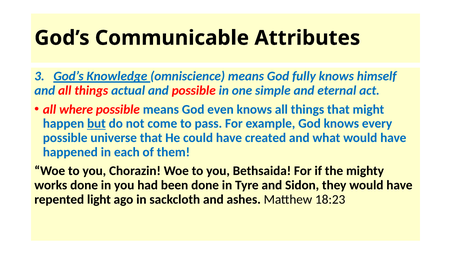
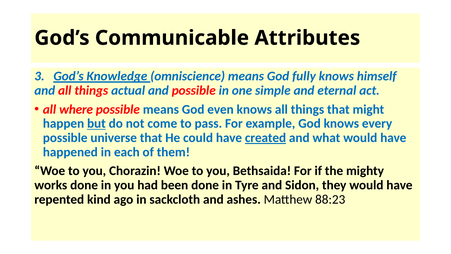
created underline: none -> present (266, 138)
light: light -> kind (99, 199)
18:23: 18:23 -> 88:23 (330, 199)
